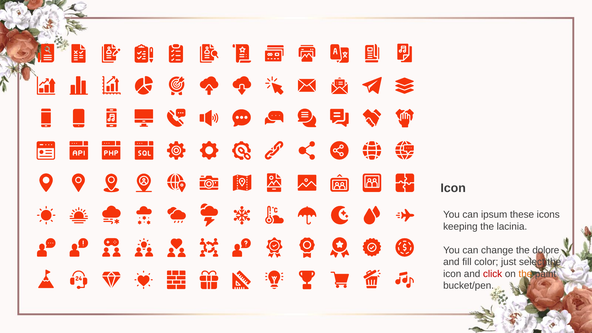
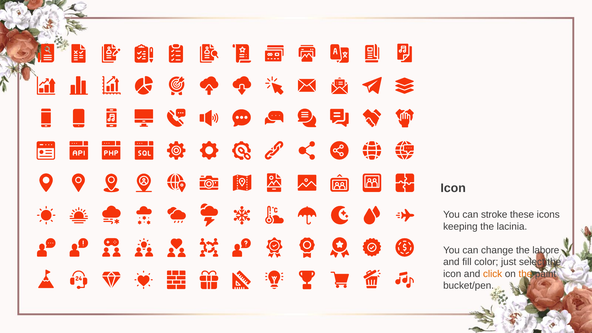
ipsum: ipsum -> stroke (494, 215)
dolore: dolore -> labore (546, 250)
click colour: red -> orange (493, 274)
